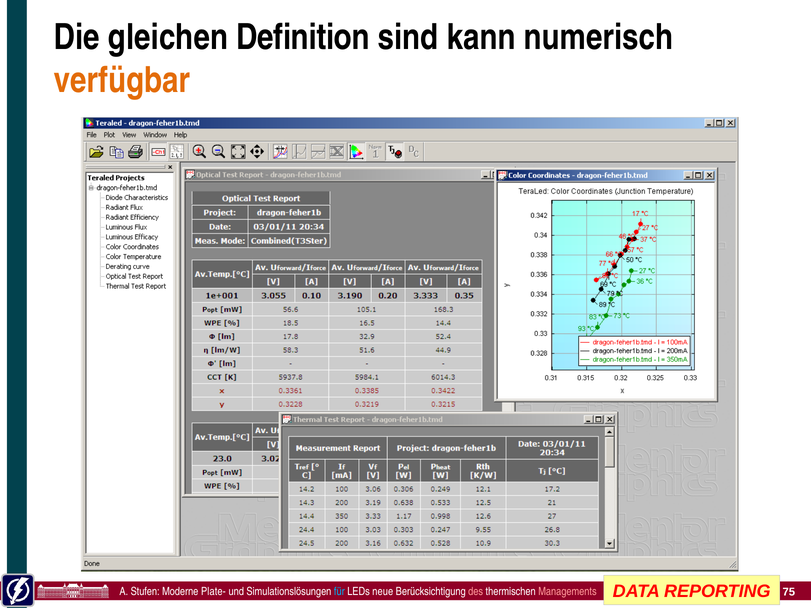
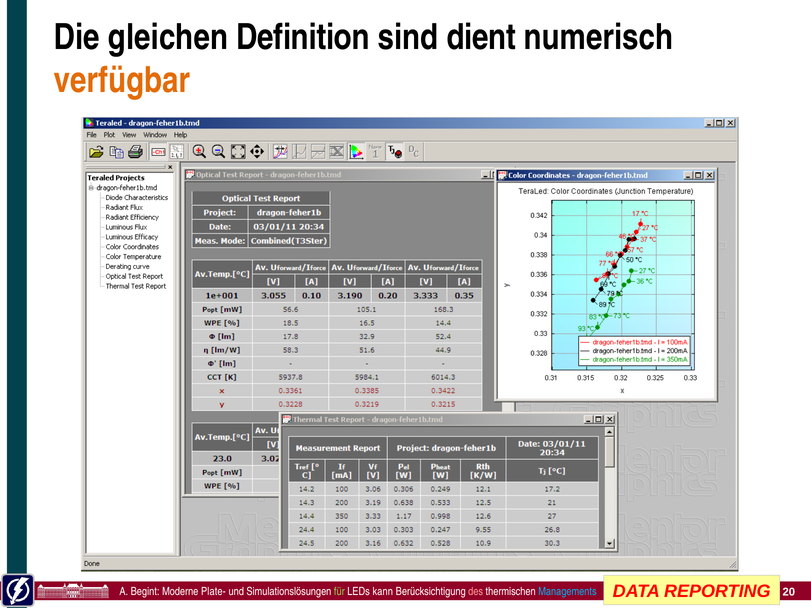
kann: kann -> dient (481, 37)
75: 75 -> 20 (789, 592)
Stufen: Stufen -> Begint (145, 592)
für colour: light blue -> light green (339, 592)
neue: neue -> kann (383, 592)
Managements colour: pink -> light blue (567, 592)
